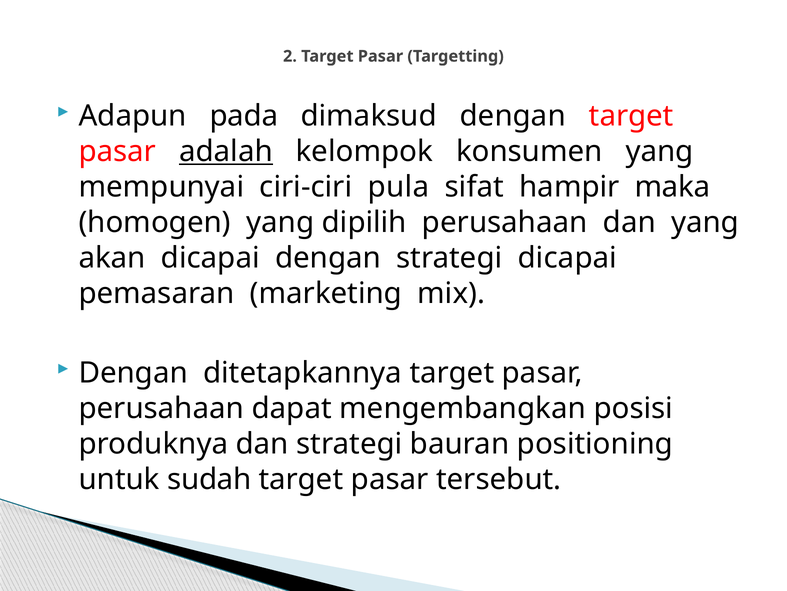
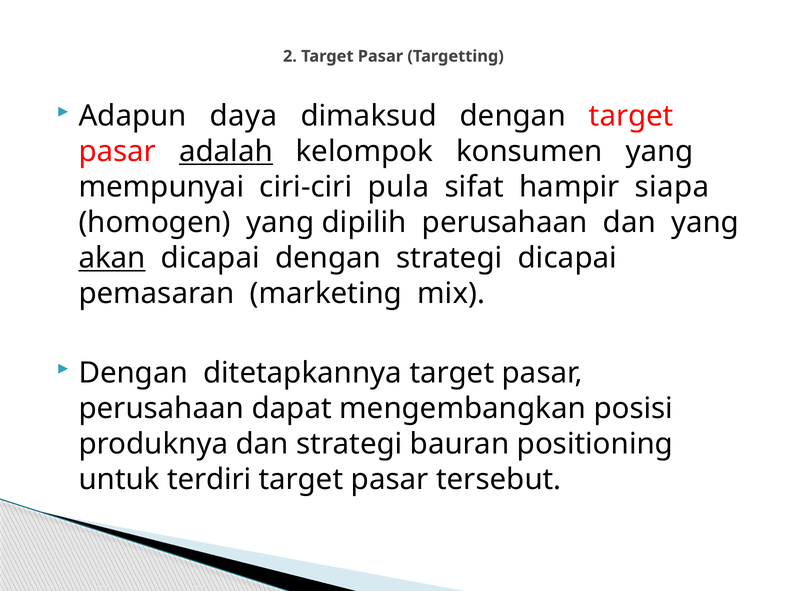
pada: pada -> daya (244, 116)
maka: maka -> siapa (672, 187)
akan underline: none -> present (112, 258)
sudah: sudah -> terdiri (209, 479)
